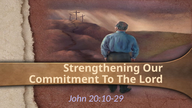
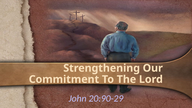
20:10-29: 20:10-29 -> 20:90-29 (106, 98)
